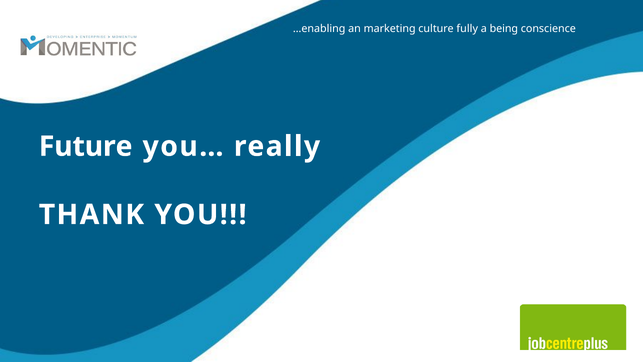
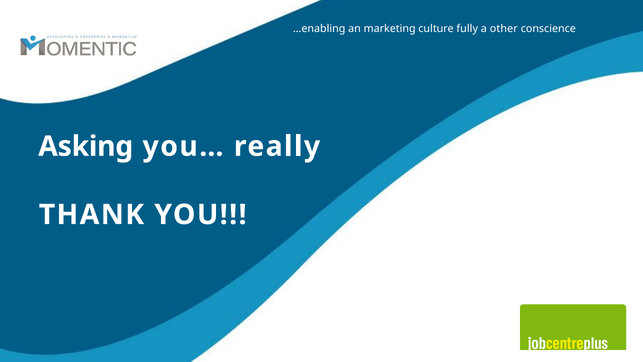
being: being -> other (504, 29)
Future: Future -> Asking (86, 146)
